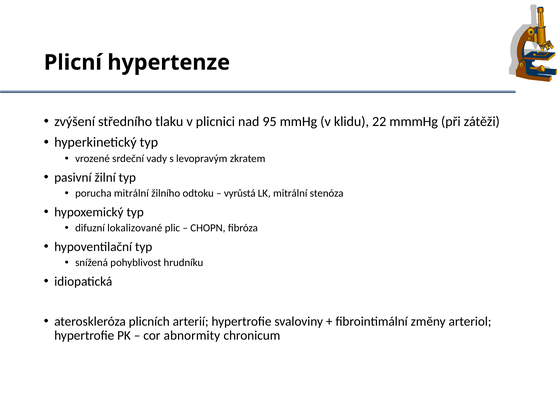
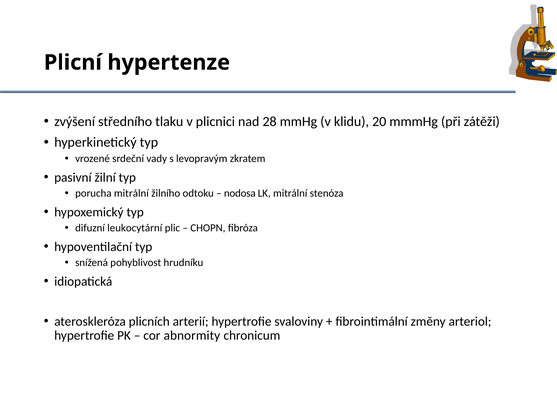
95: 95 -> 28 (270, 121)
22: 22 -> 20 (379, 121)
vyrůstá: vyrůstá -> nodosa (240, 193)
lokalizované: lokalizované -> leukocytární (135, 228)
